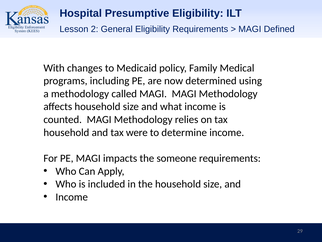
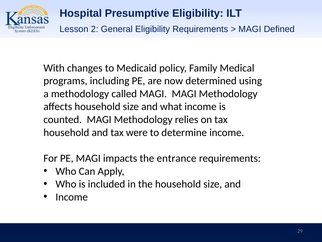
someone: someone -> entrance (177, 158)
